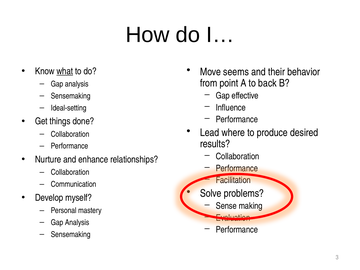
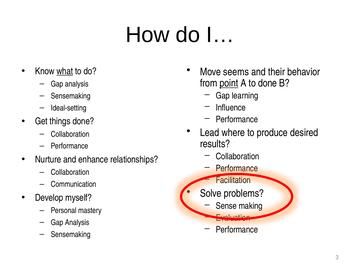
point underline: none -> present (229, 83)
to back: back -> done (268, 83)
effective: effective -> learning (245, 96)
